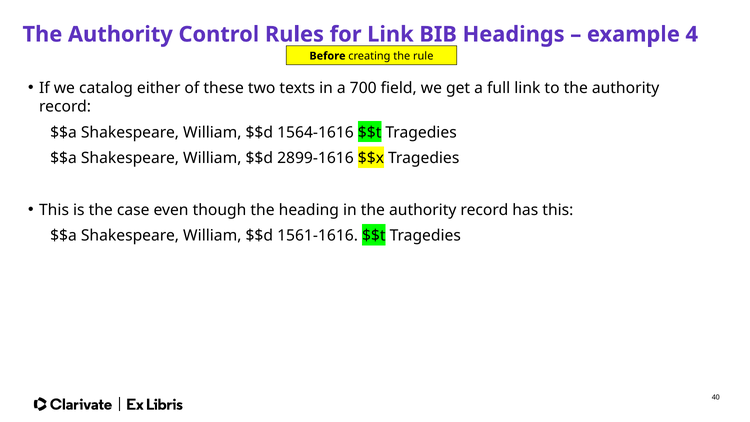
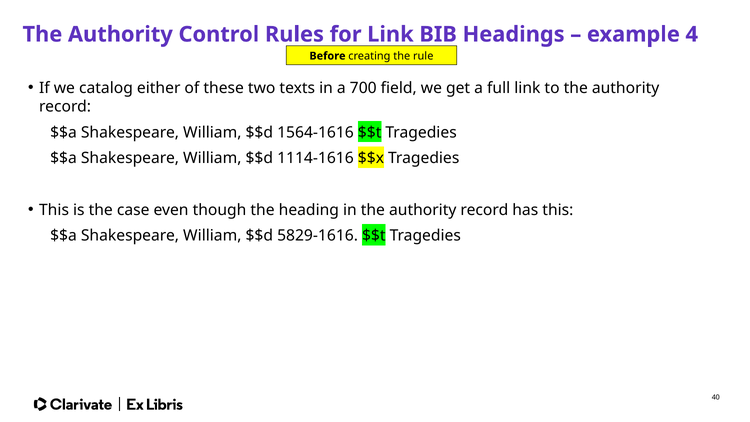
2899-1616: 2899-1616 -> 1114-1616 (315, 158)
1561-1616: 1561-1616 -> 5829-1616 (318, 236)
